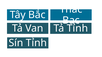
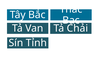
Tả Tỉnh: Tỉnh -> Chải (77, 28)
